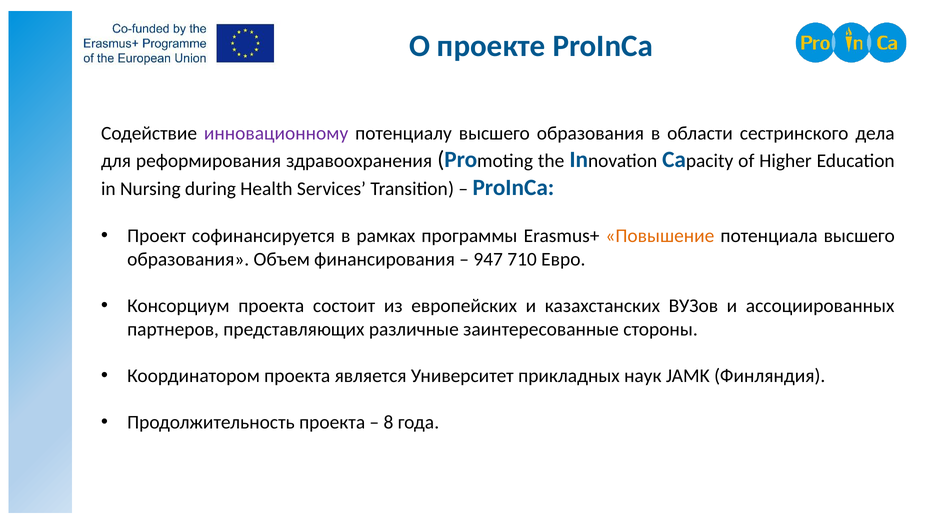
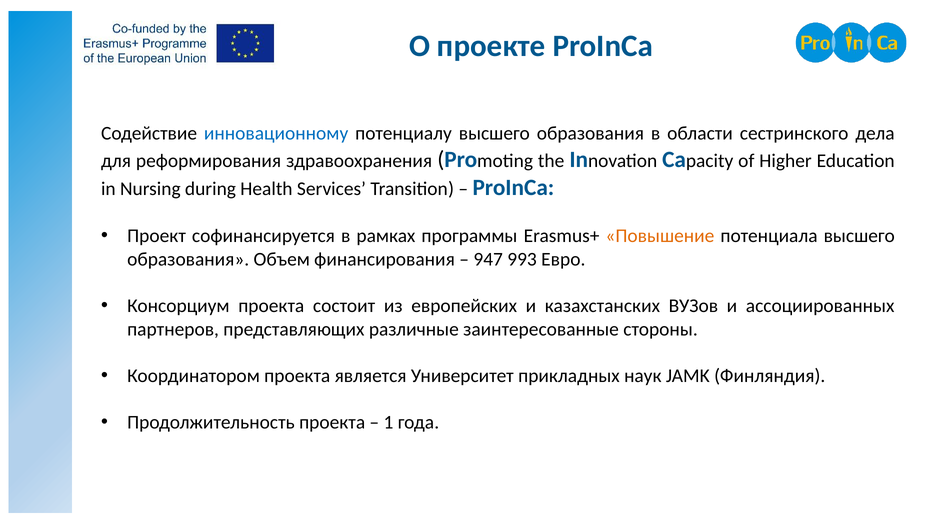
инновационному colour: purple -> blue (276, 133)
710: 710 -> 993 (522, 259)
8: 8 -> 1 (388, 422)
